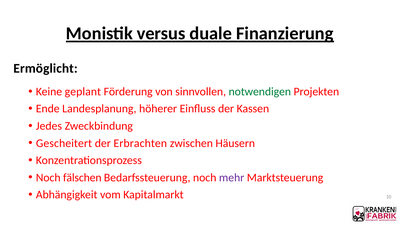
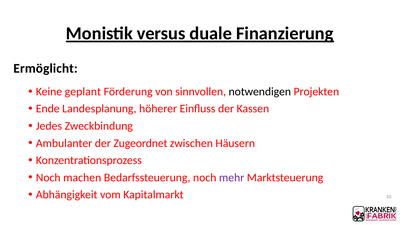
notwendigen colour: green -> black (260, 92)
Gescheitert: Gescheitert -> Ambulanter (64, 143)
Erbrachten: Erbrachten -> Zugeordnet (140, 143)
fälschen: fälschen -> machen (82, 178)
